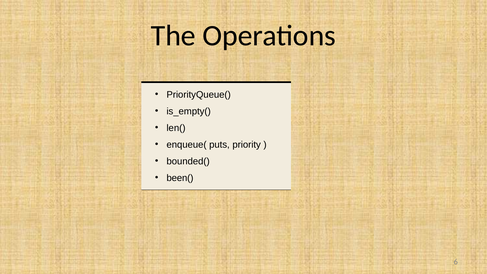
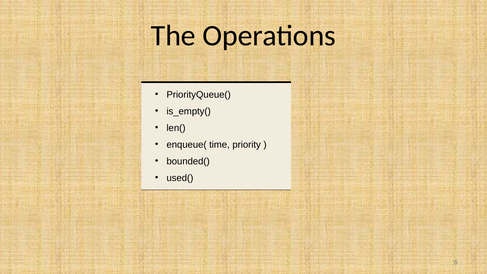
puts: puts -> time (219, 145)
been(: been( -> used( (180, 178)
